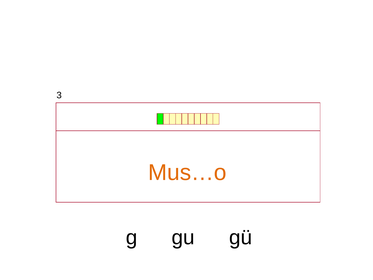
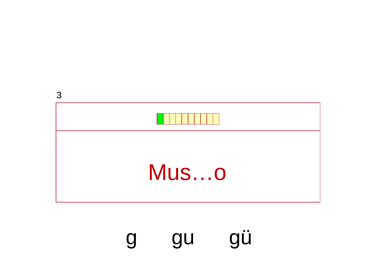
Mus…o colour: orange -> red (187, 173)
